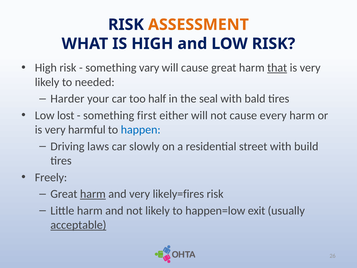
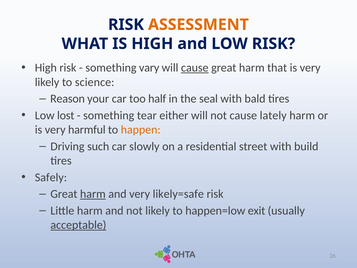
cause underline: none -> present (195, 68)
that underline: present -> none (277, 68)
needed: needed -> science (95, 82)
Harder: Harder -> Reason (68, 99)
first: first -> tear (147, 115)
every: every -> lately (273, 115)
happen colour: blue -> orange (141, 130)
laws: laws -> such (98, 146)
Freely: Freely -> Safely (51, 177)
likely=fires: likely=fires -> likely=safe (178, 194)
